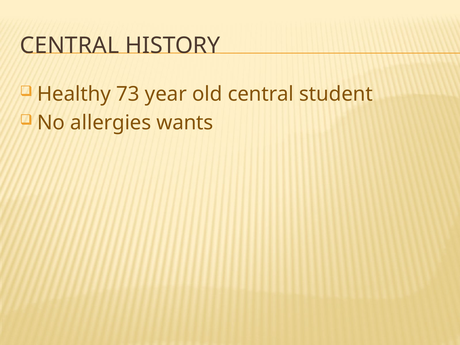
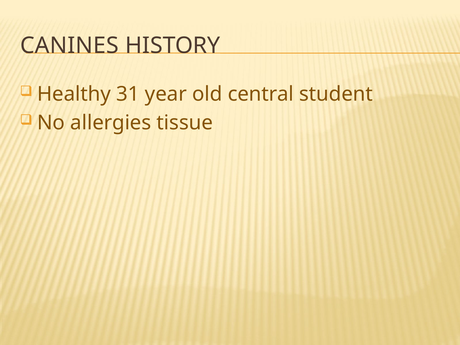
CENTRAL: CENTRAL -> CANINES (69, 46)
73: 73 -> 31 (128, 94)
wants: wants -> tissue (185, 123)
